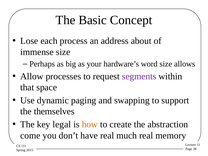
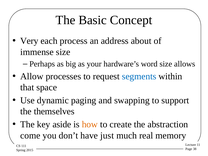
Lose: Lose -> Very (29, 41)
segments colour: purple -> blue (139, 76)
legal: legal -> aside (62, 124)
have real: real -> just (107, 135)
